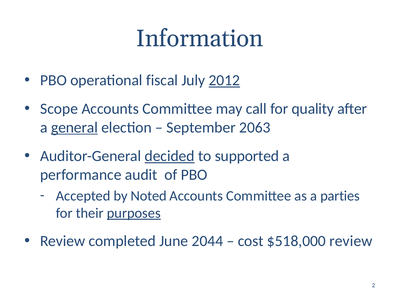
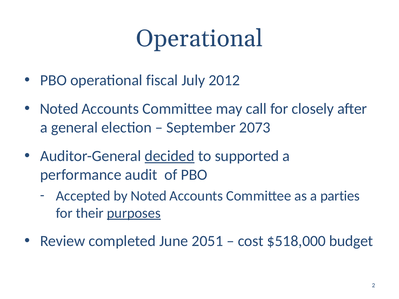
Information: Information -> Operational (199, 39)
2012 underline: present -> none (224, 80)
Scope: Scope -> Noted (59, 109)
quality: quality -> closely (313, 109)
general underline: present -> none (74, 128)
2063: 2063 -> 2073 (255, 128)
2044: 2044 -> 2051 (207, 241)
$518,000 review: review -> budget (351, 241)
